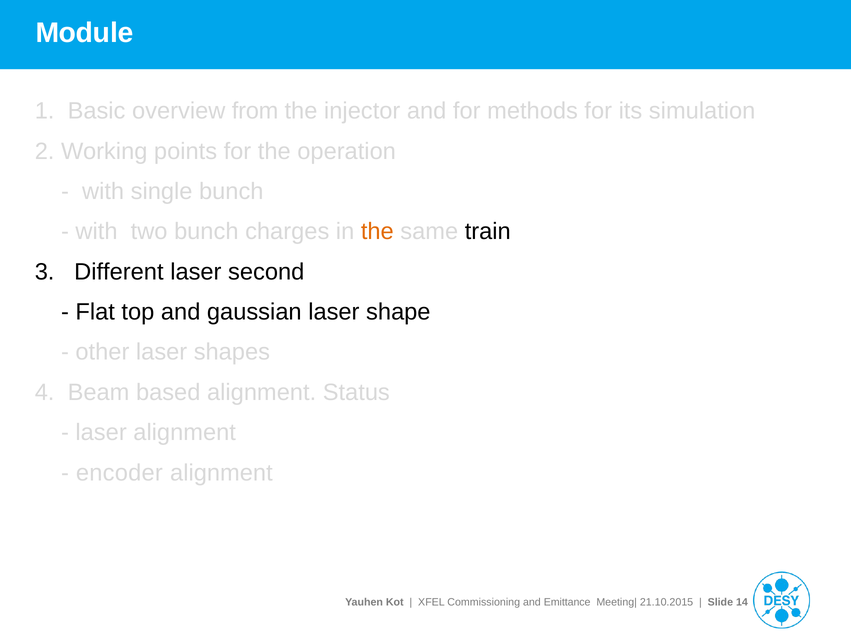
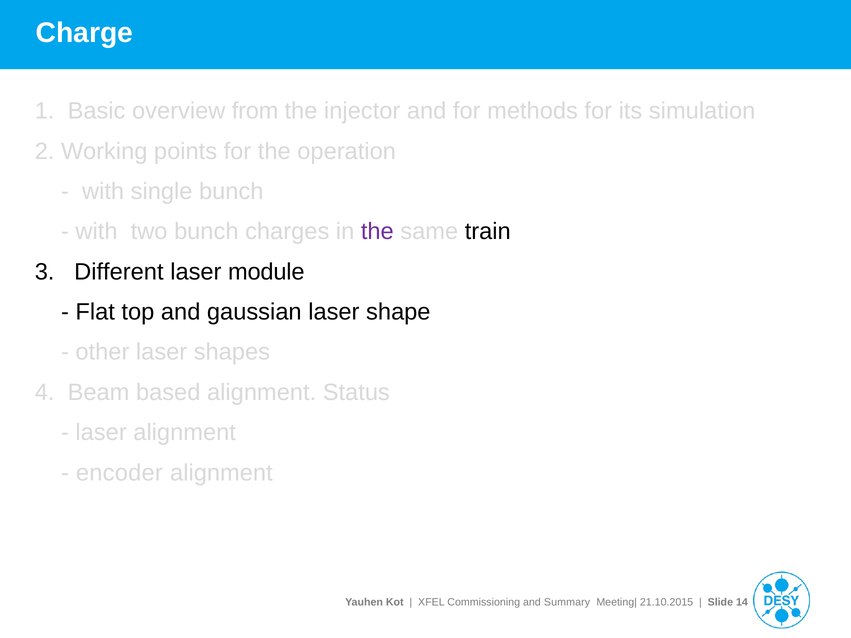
Module: Module -> Charge (84, 33)
the colour: orange -> purple (377, 232)
second: second -> module (266, 272)
Emittance: Emittance -> Summary (567, 602)
